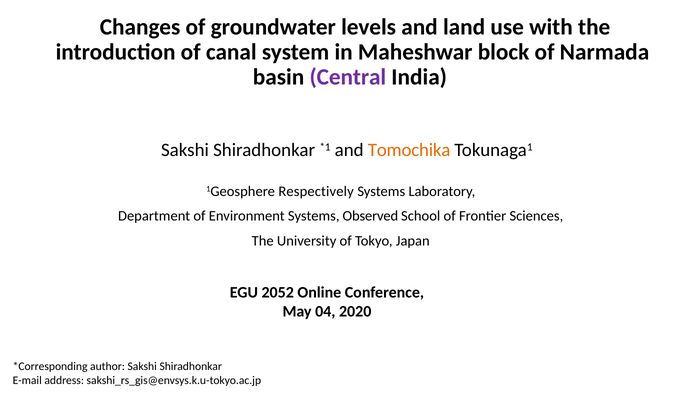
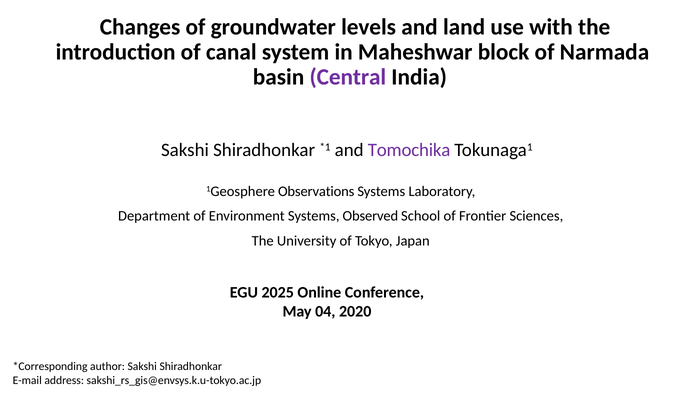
Tomochika colour: orange -> purple (409, 150)
Respectively: Respectively -> Observations (316, 191)
2052: 2052 -> 2025 (278, 292)
